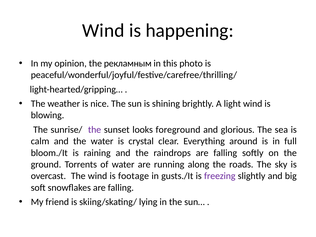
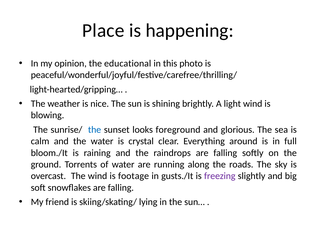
Wind: Wind -> Place (103, 31)
рекламным: рекламным -> educational (128, 63)
the colour: purple -> blue (95, 130)
